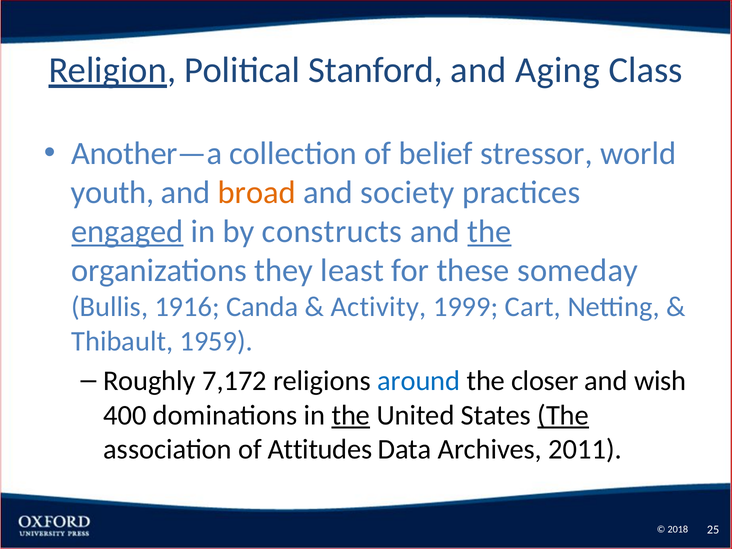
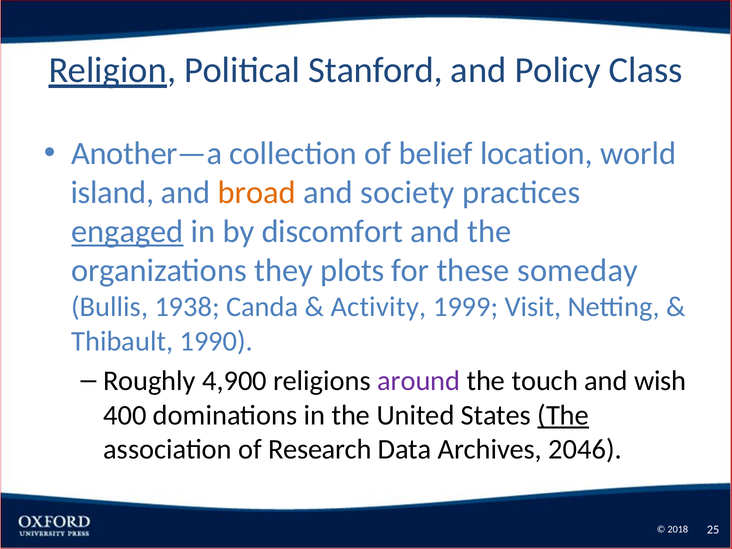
Aging: Aging -> Policy (558, 70)
stressor: stressor -> location (537, 154)
youth: youth -> island (113, 193)
constructs: constructs -> discomfort (332, 232)
the underline: present -> none (489, 232)
least: least -> plots (352, 271)
1916: 1916 -> 1938 (187, 307)
Cart: Cart -> Visit (533, 307)
1959: 1959 -> 1990 (216, 341)
7,172: 7,172 -> 4,900 (235, 381)
around colour: blue -> purple (419, 381)
closer: closer -> touch (545, 381)
the underline: present -> none (351, 415)
Attitudes: Attitudes -> Research (320, 449)
2011: 2011 -> 2046 (585, 449)
